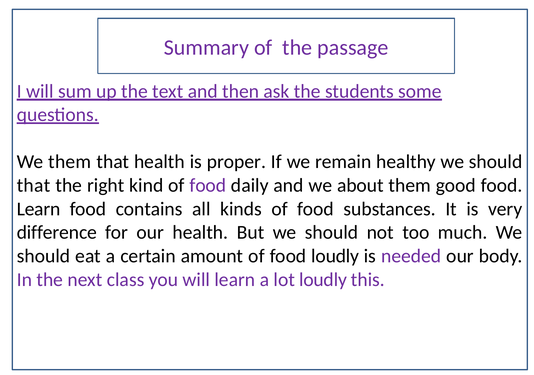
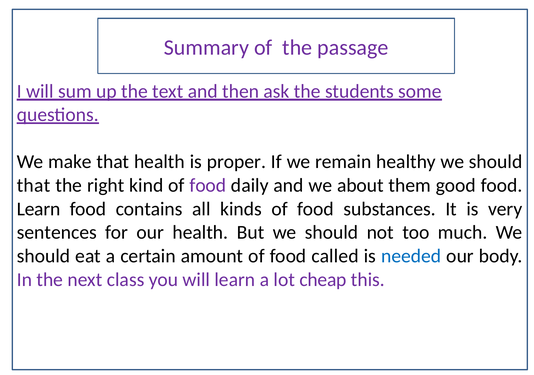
We them: them -> make (70, 162)
difference: difference -> sentences (57, 233)
food loudly: loudly -> called (335, 256)
needed colour: purple -> blue (411, 256)
lot loudly: loudly -> cheap (323, 280)
